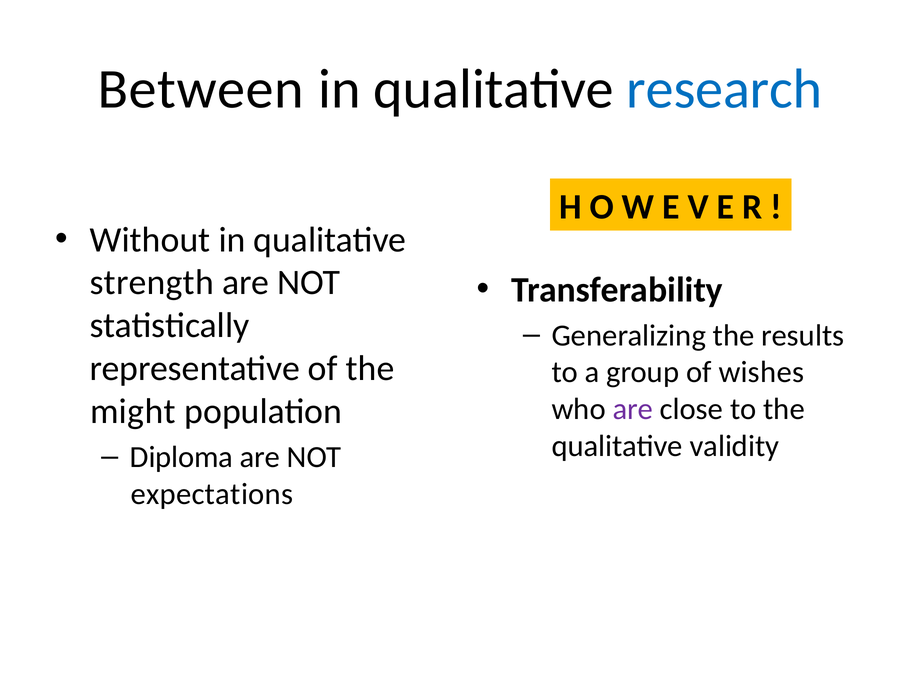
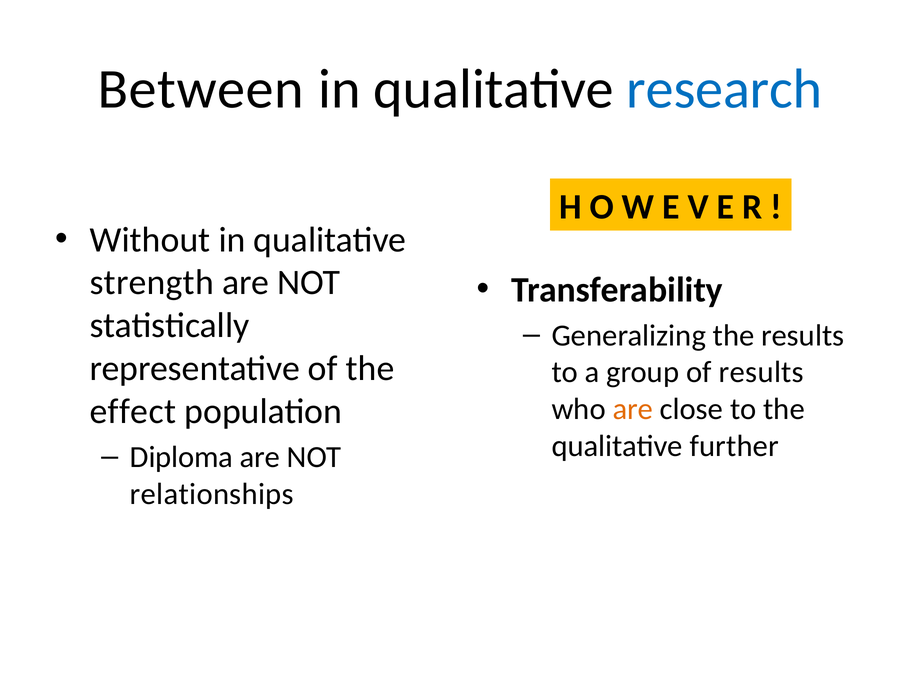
of wishes: wishes -> results (761, 372)
are colour: purple -> orange (633, 409)
might: might -> effect (133, 412)
validity: validity -> further (734, 446)
expectations: expectations -> relationships (212, 494)
